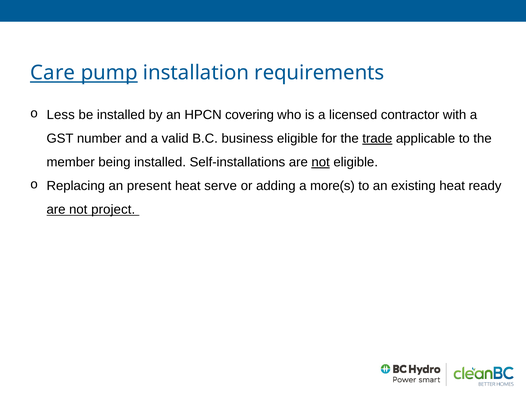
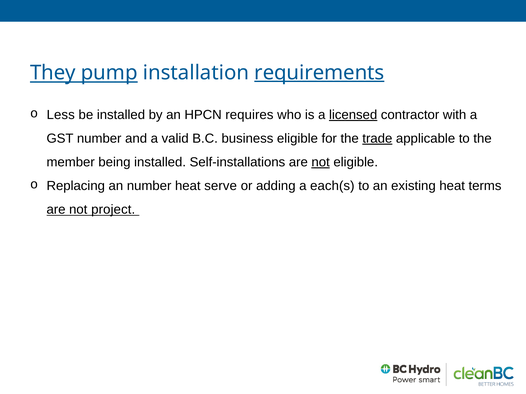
Care: Care -> They (53, 73)
requirements underline: none -> present (319, 73)
covering: covering -> requires (249, 115)
licensed underline: none -> present (353, 115)
an present: present -> number (149, 186)
more(s: more(s -> each(s (332, 186)
ready: ready -> terms (485, 186)
